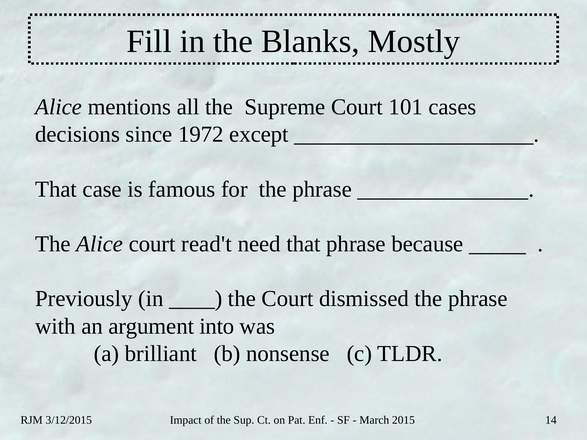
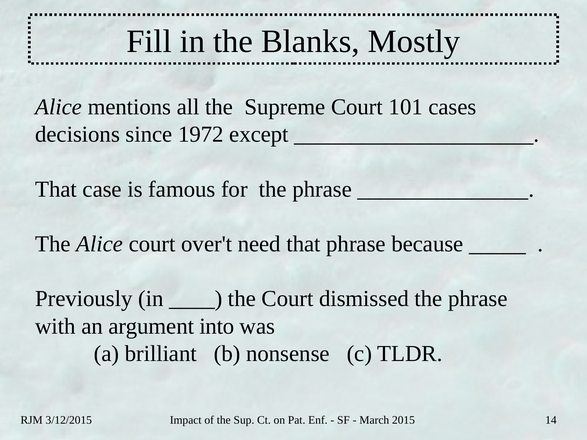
read't: read't -> over't (207, 244)
